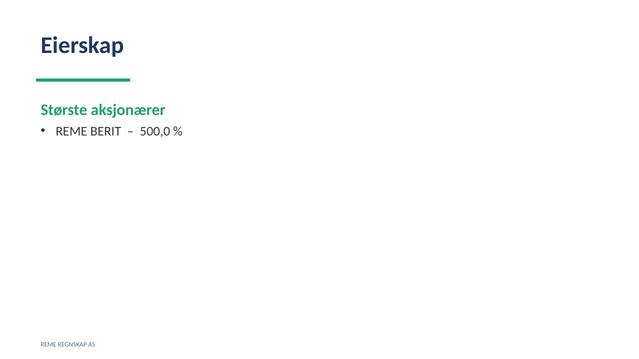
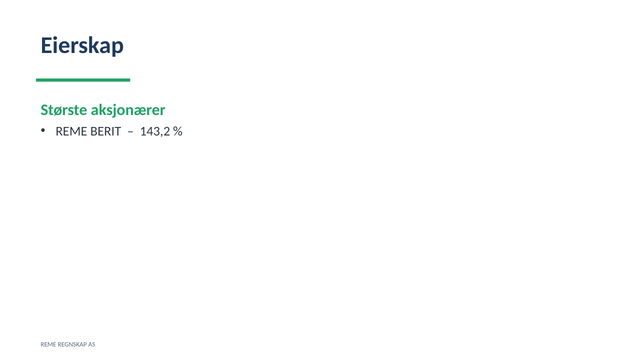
500,0: 500,0 -> 143,2 (155, 131)
